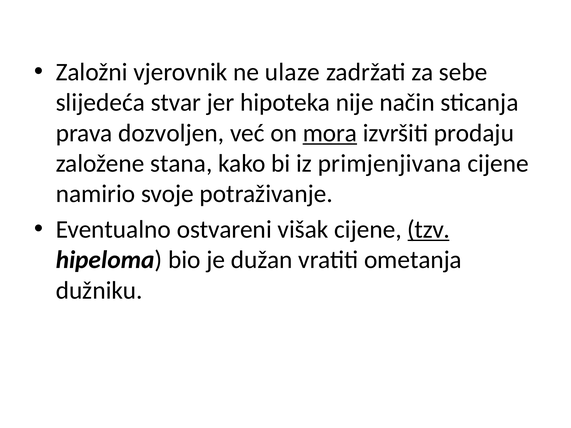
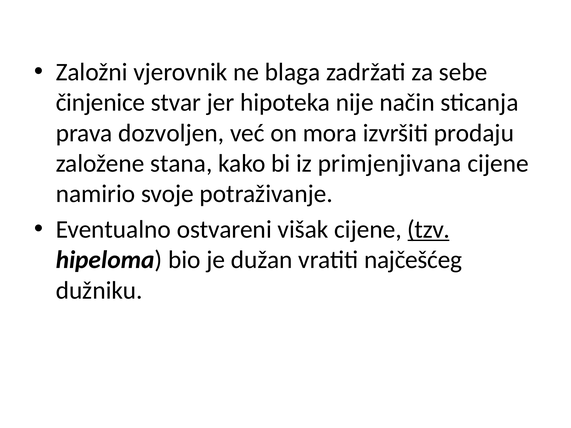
ulaze: ulaze -> blaga (293, 72)
slijedeća: slijedeća -> činjenice (100, 103)
mora underline: present -> none (330, 133)
ometanja: ometanja -> najčešćeg (413, 260)
